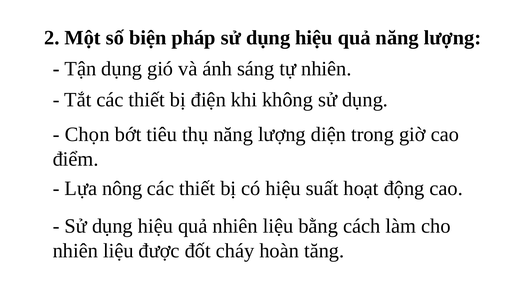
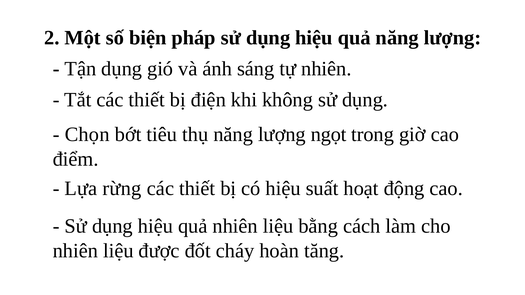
diện: diện -> ngọt (329, 135)
nông: nông -> rừng (122, 189)
